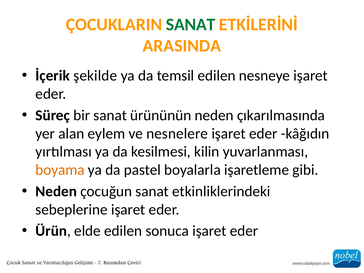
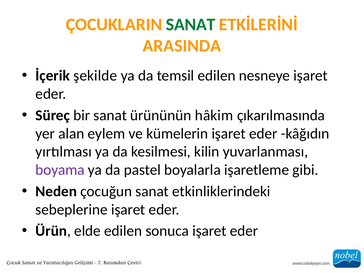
ürününün neden: neden -> hâkim (214, 115)
nesnelere: nesnelere -> kümelerin (177, 134)
boyama colour: orange -> purple (60, 170)
